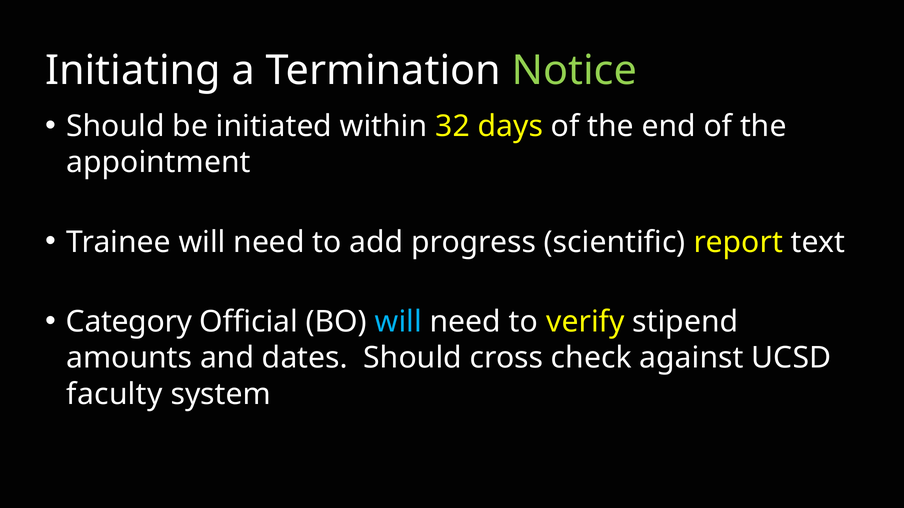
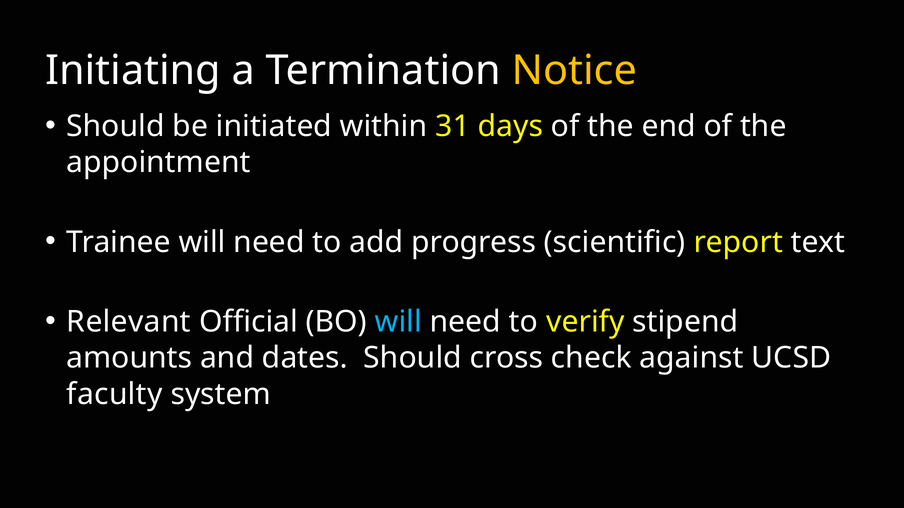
Notice colour: light green -> yellow (574, 71)
32: 32 -> 31 (453, 126)
Category: Category -> Relevant (129, 322)
